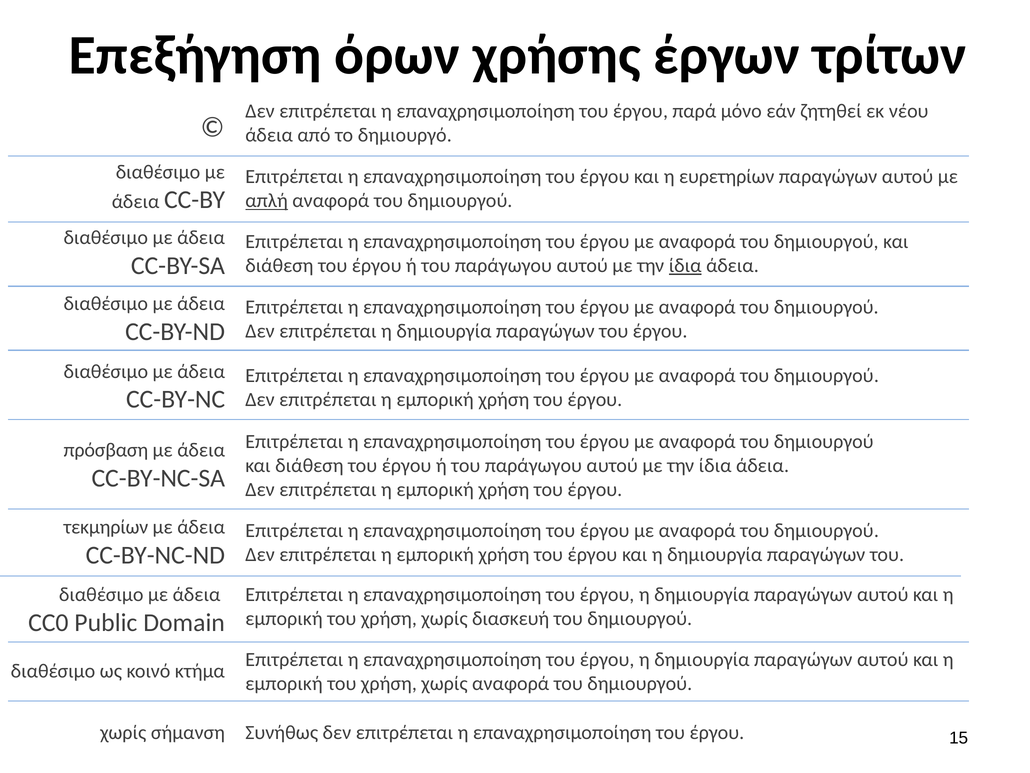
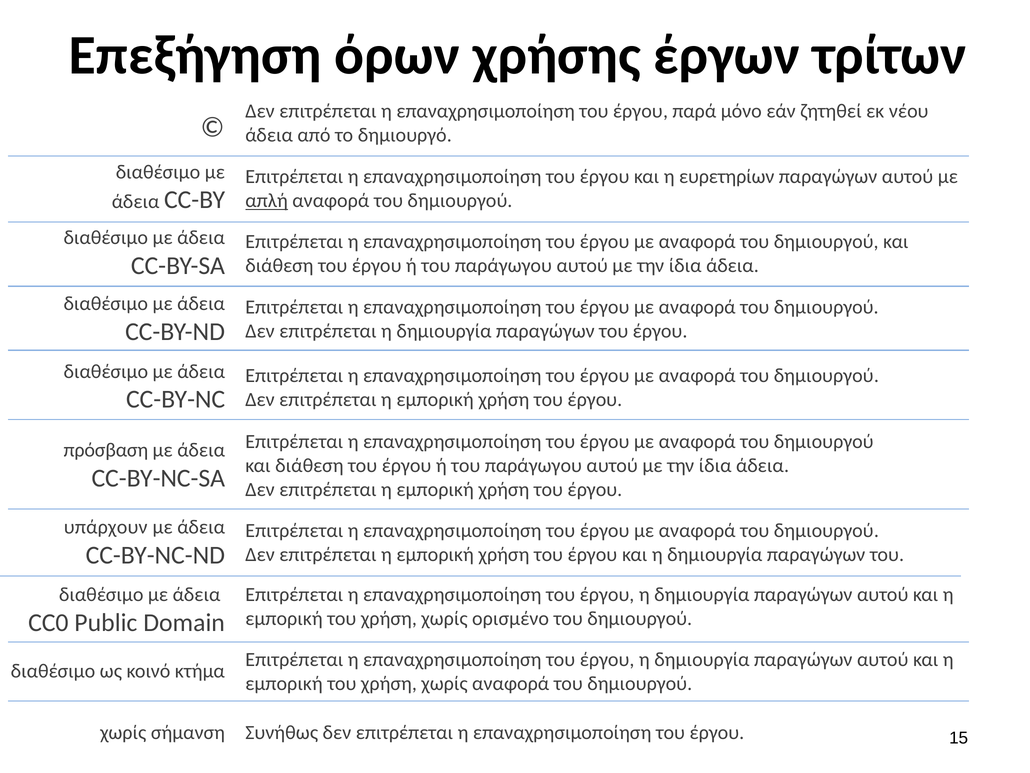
ίδια underline: present -> none (685, 266)
τεκμηρίων: τεκμηρίων -> υπάρχουν (106, 527)
διασκευή: διασκευή -> ορισμένο (511, 618)
